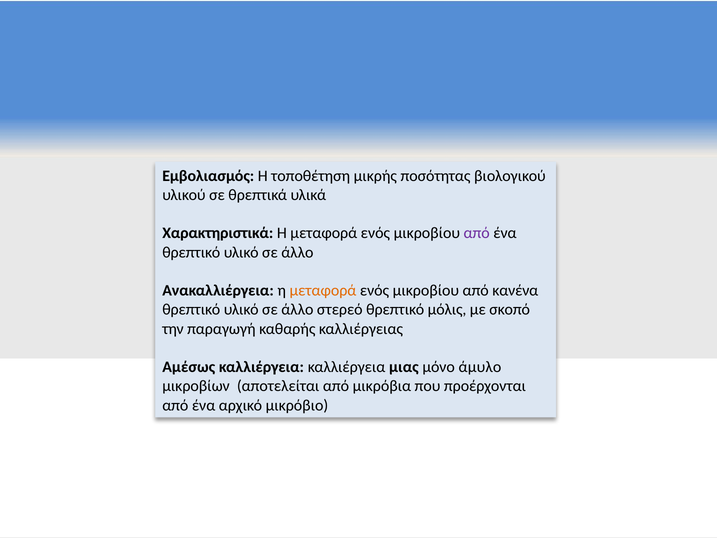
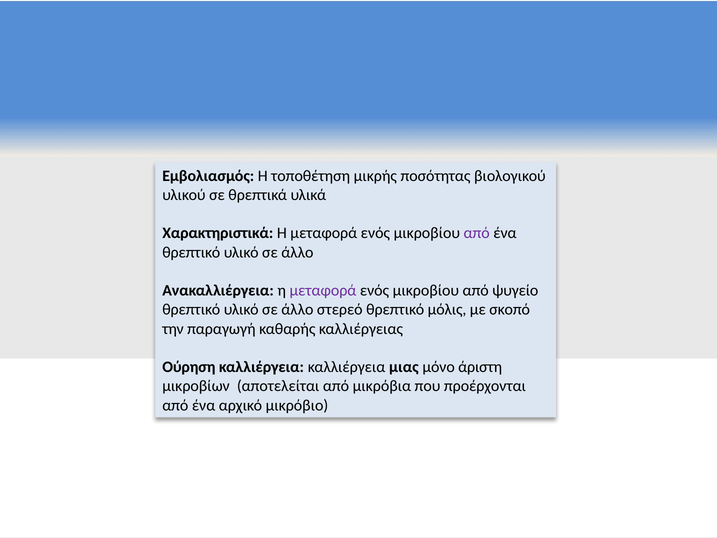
μεταφορά colour: orange -> purple (323, 290)
κανένα: κανένα -> ψυγείο (515, 290)
Αμέσως: Αμέσως -> Ούρηση (189, 367)
άμυλο: άμυλο -> άριστη (480, 367)
